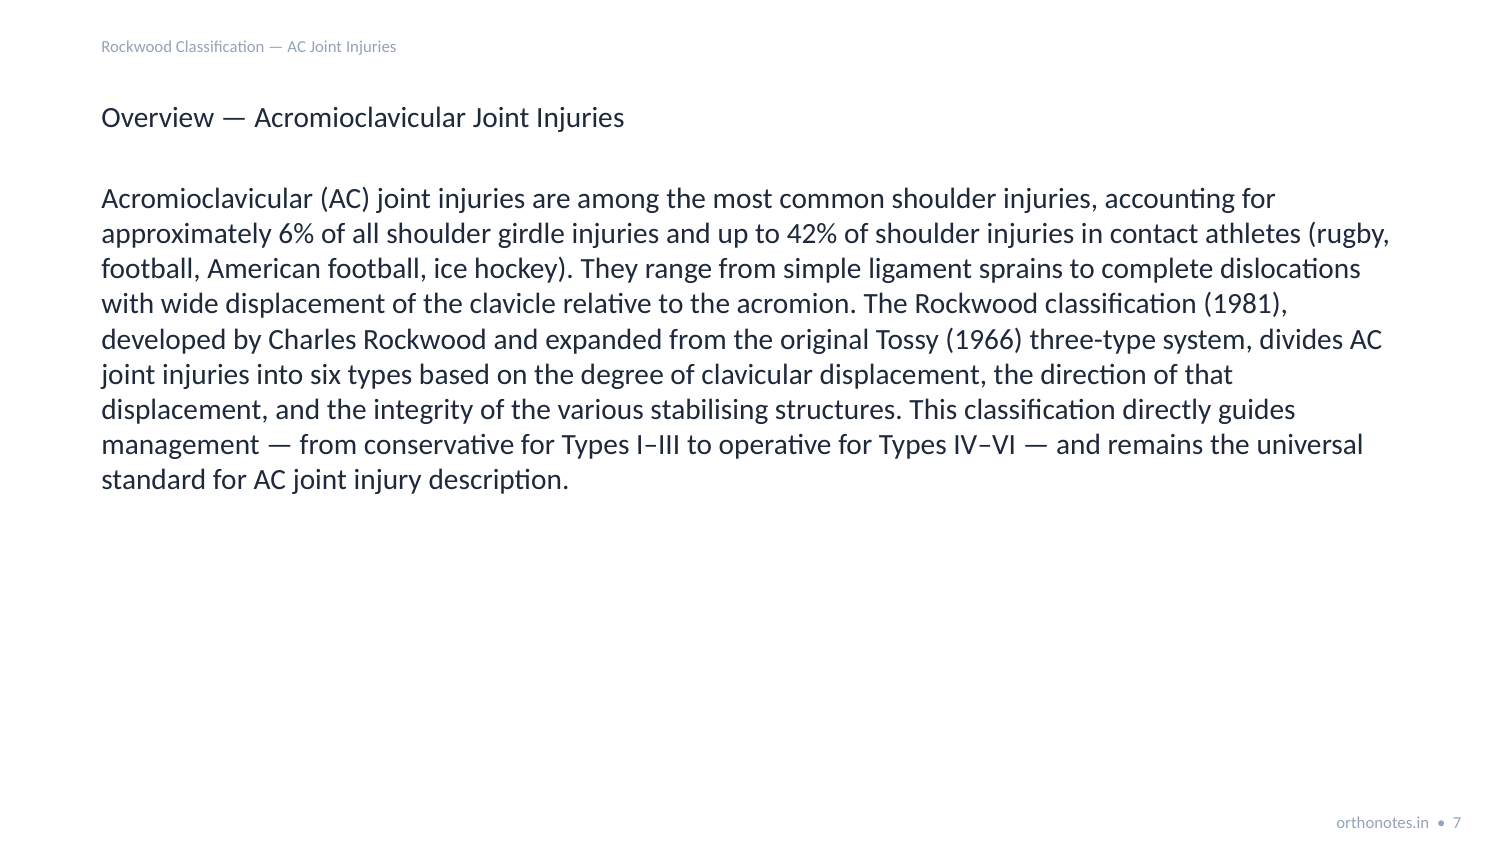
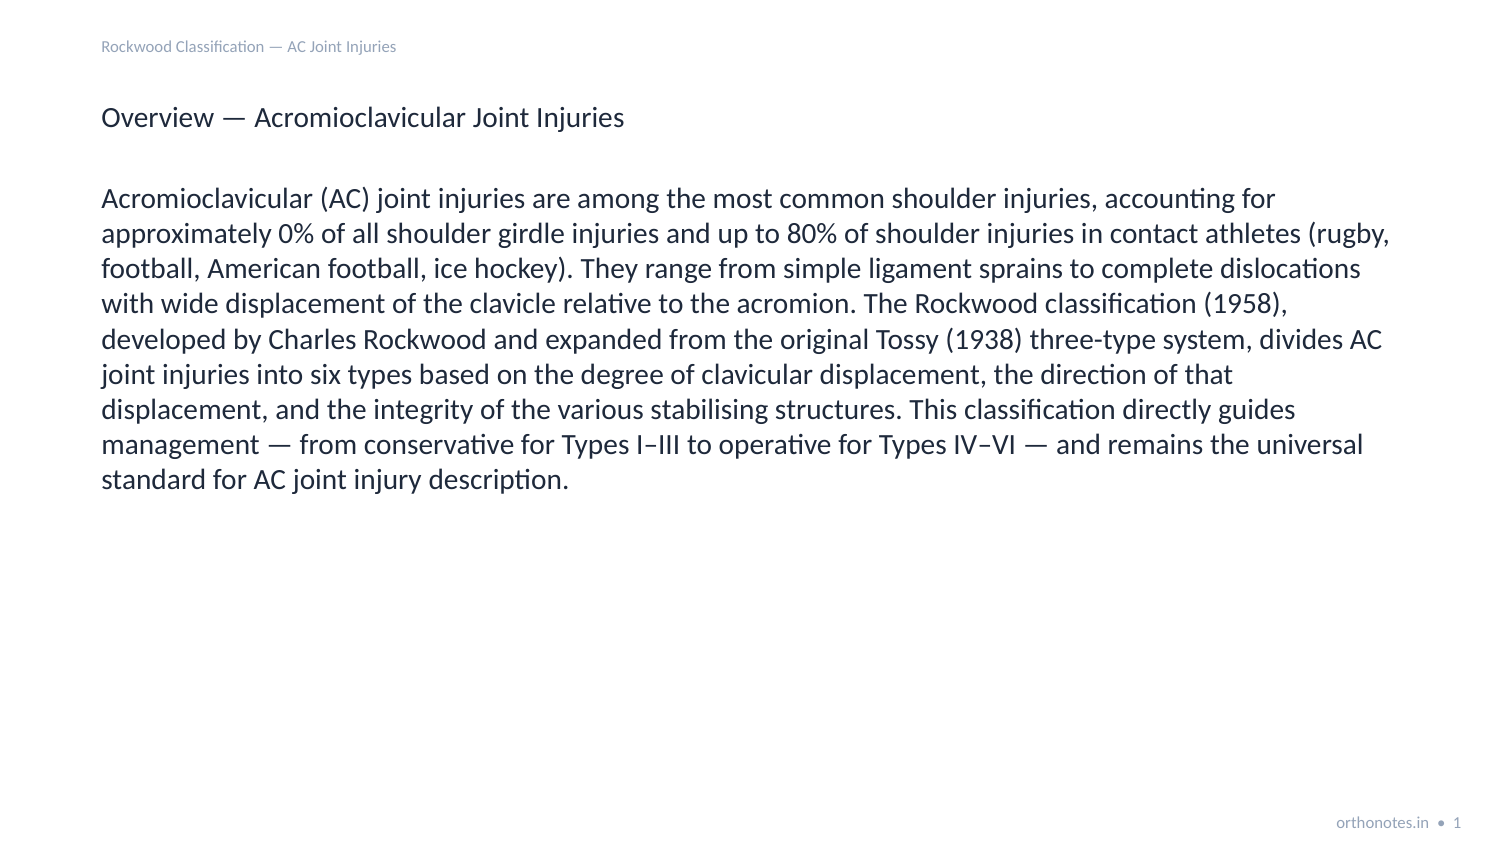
6%: 6% -> 0% (296, 234)
42%: 42% -> 80% (812, 234)
1981: 1981 -> 1958 (1246, 304)
1966: 1966 -> 1938 (984, 340)
7: 7 -> 1 (1457, 823)
